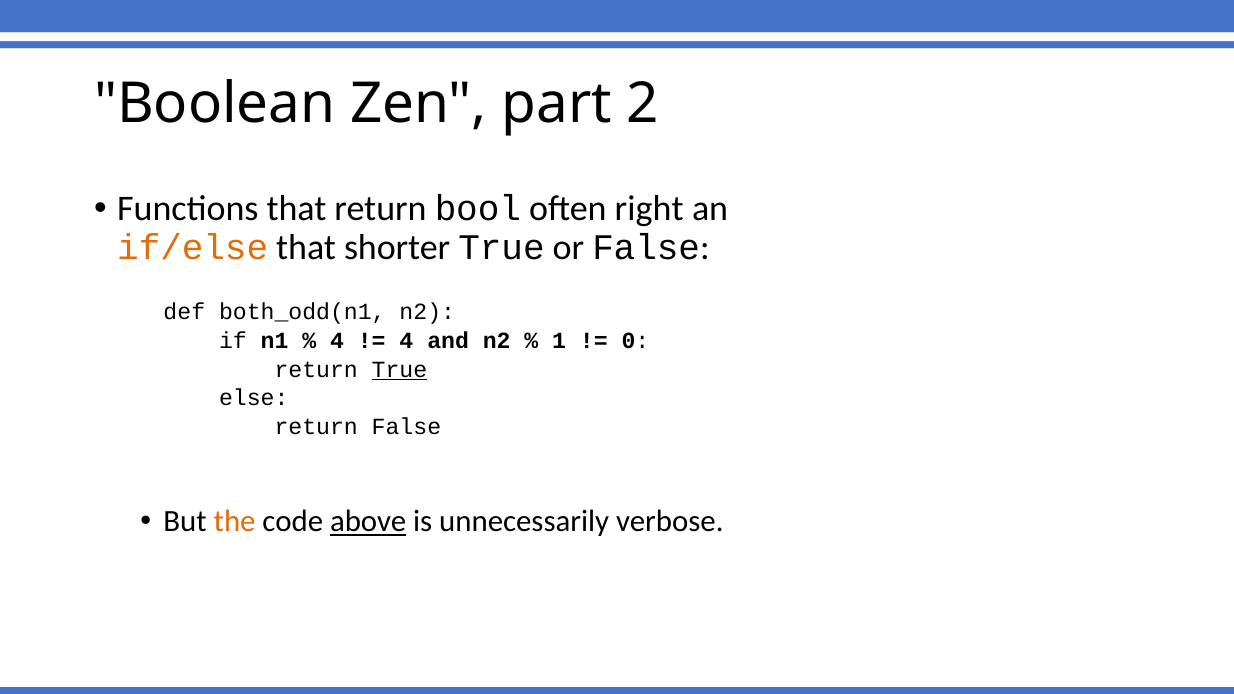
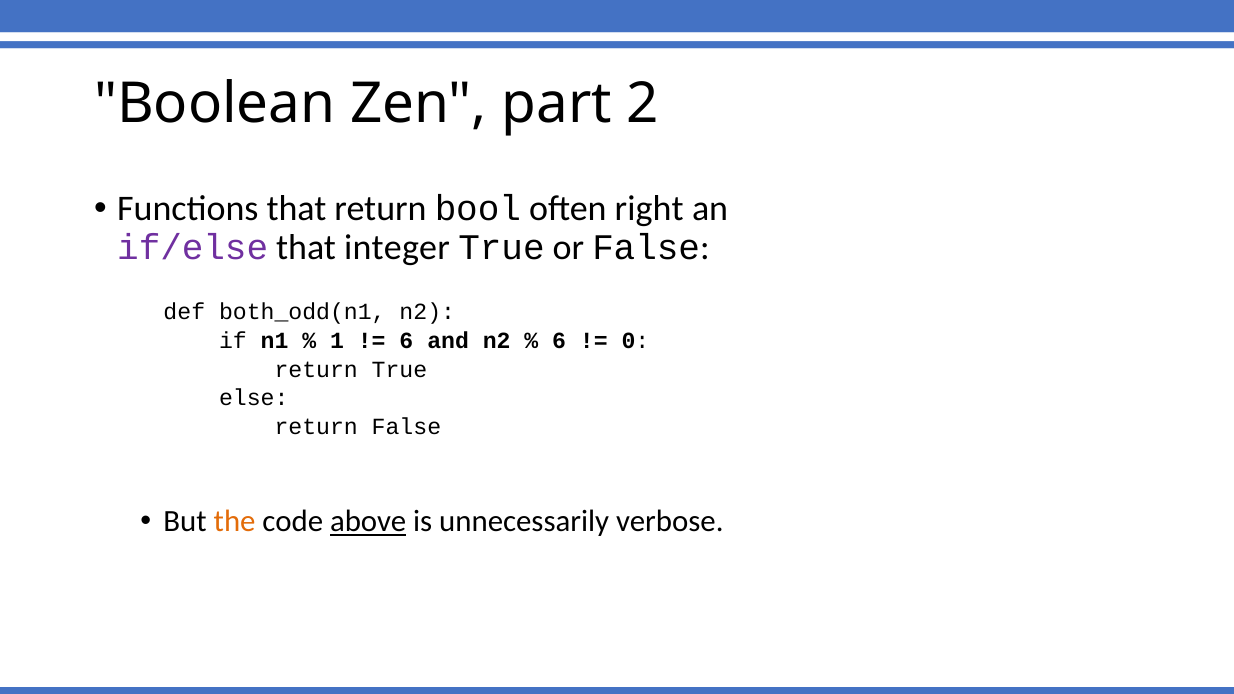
if/else colour: orange -> purple (193, 248)
shorter: shorter -> integer (397, 248)
4: 4 -> 1 (337, 341)
4: 4 -> 6 (406, 341)
1: 1 -> 6 (559, 341)
True underline: present -> none (399, 370)
